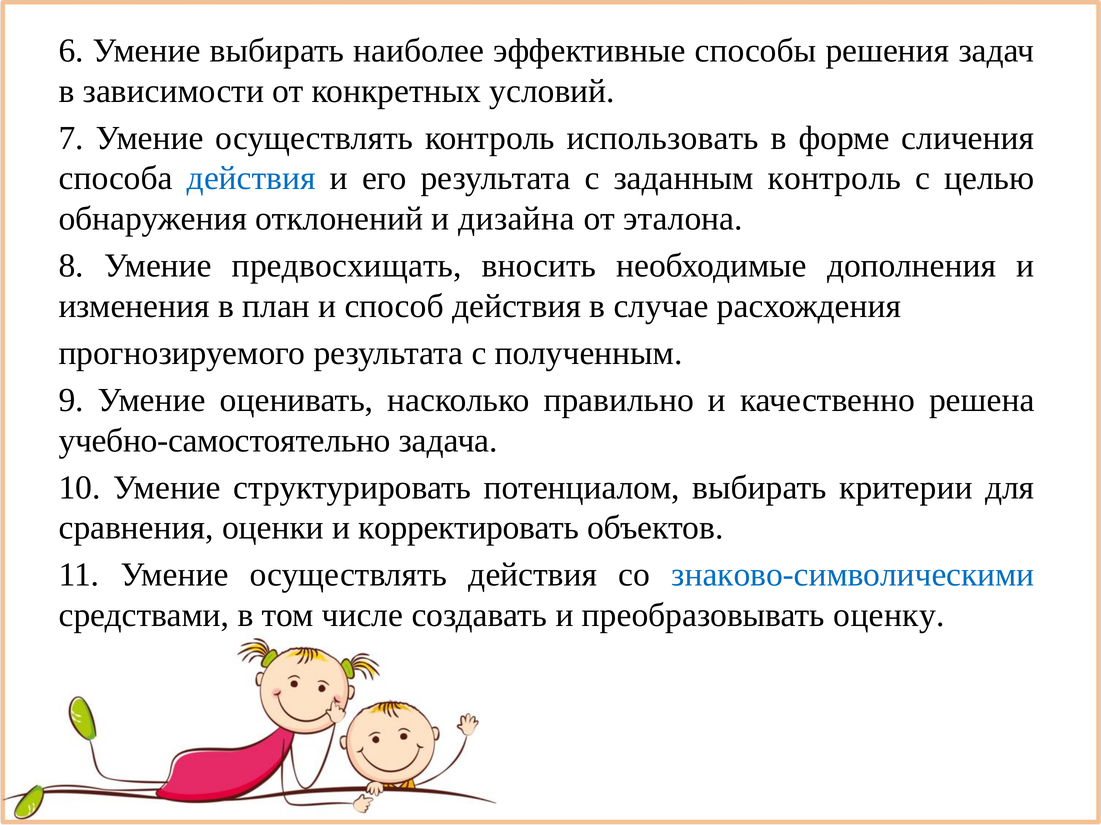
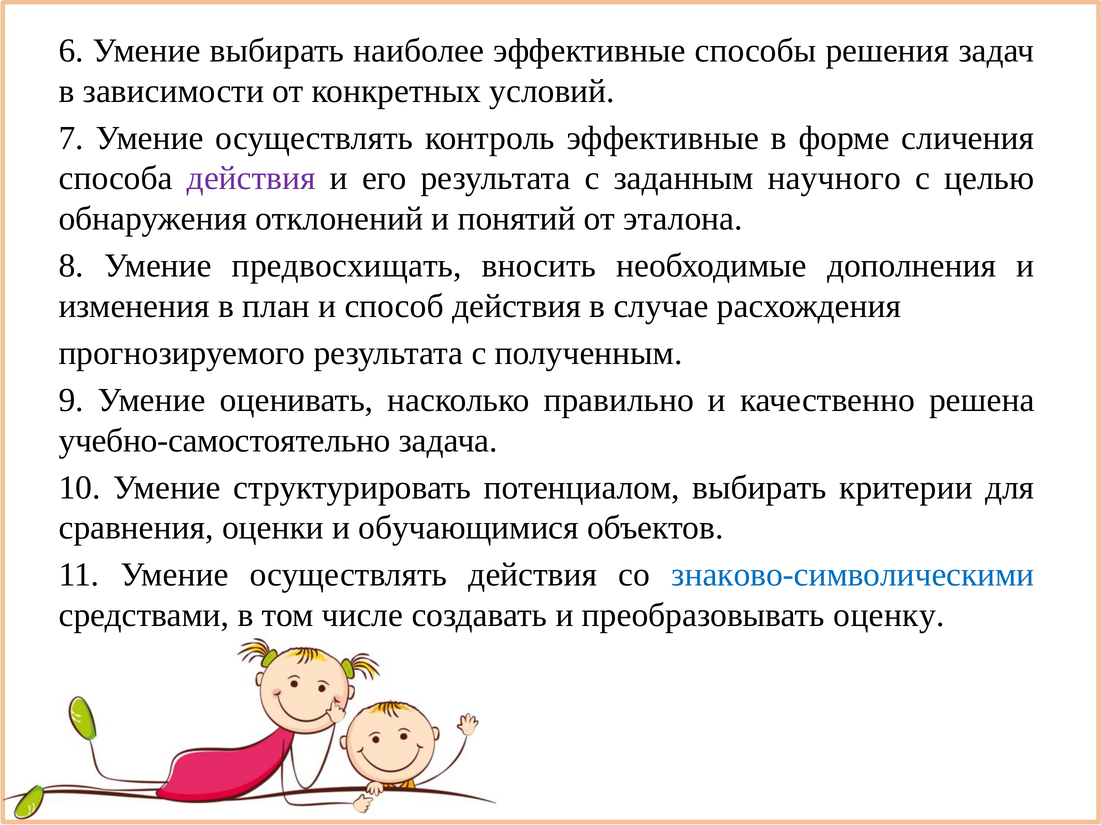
контроль использовать: использовать -> эффективные (663, 138)
действия colour: blue -> purple (251, 179)
заданным контроль: контроль -> научного (834, 179)
дизайна: дизайна -> понятий (517, 219)
корректировать: корректировать -> обучающимися (469, 528)
